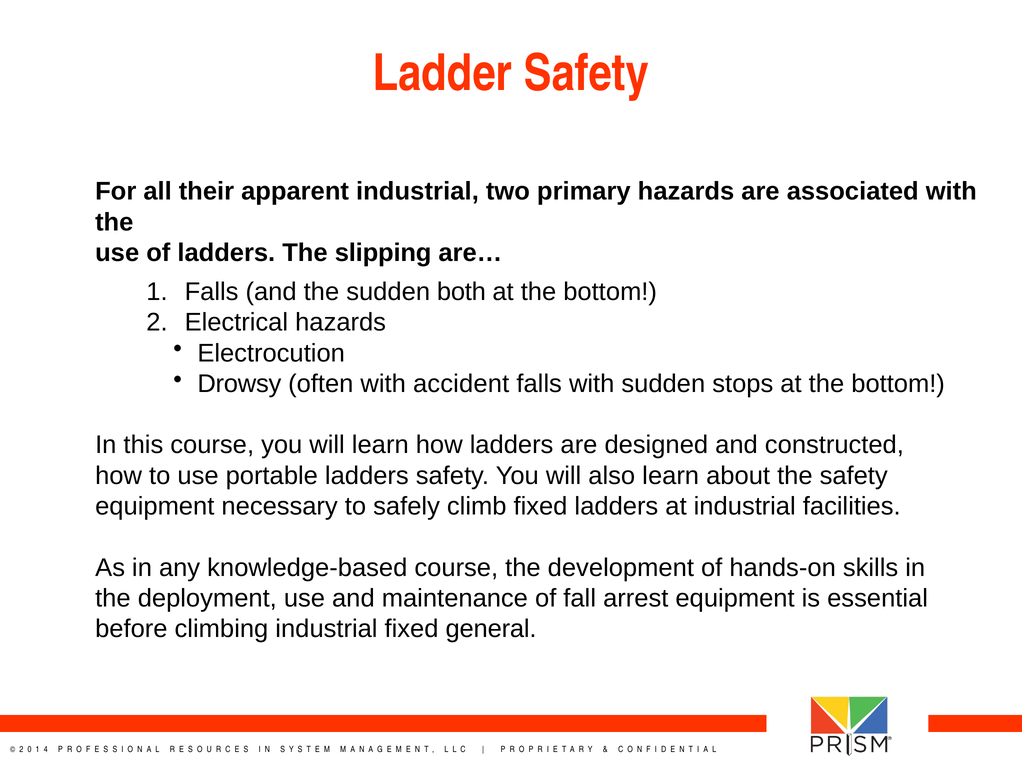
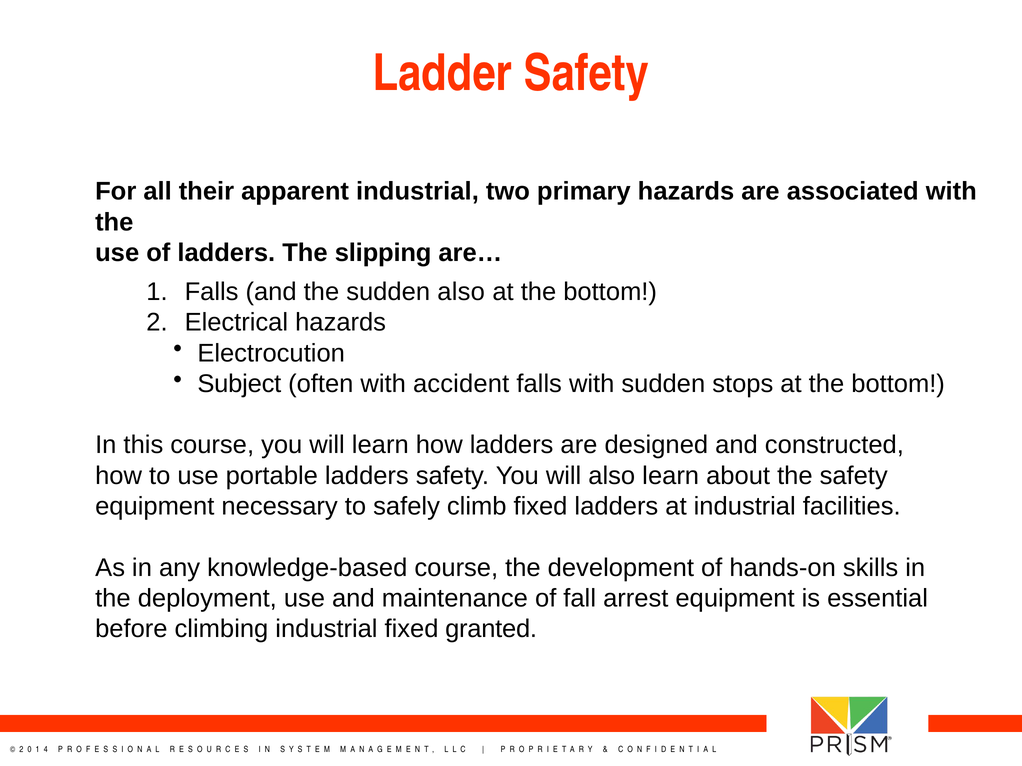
sudden both: both -> also (461, 292)
Drowsy: Drowsy -> Subject (239, 384)
general: general -> granted (491, 629)
